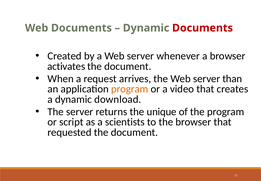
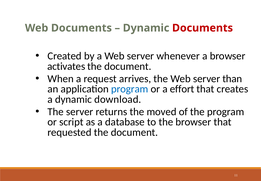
program colour: orange -> blue (130, 89)
video: video -> effort (182, 89)
unique: unique -> moved (162, 112)
scientists: scientists -> database (125, 122)
